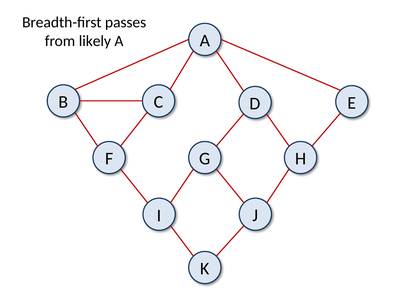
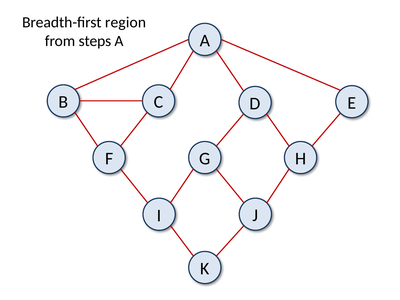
passes: passes -> region (126, 22)
likely: likely -> steps (95, 41)
